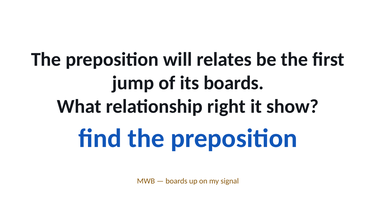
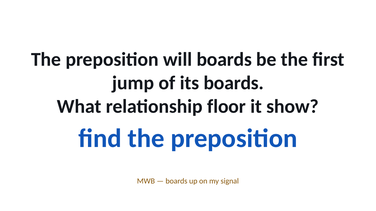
will relates: relates -> boards (224, 60)
right: right -> floor (227, 107)
